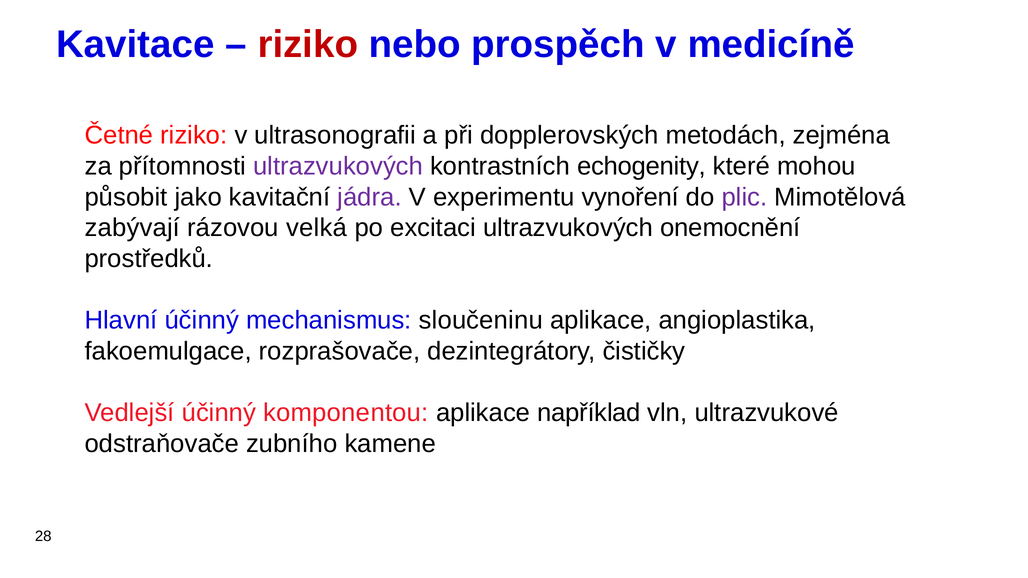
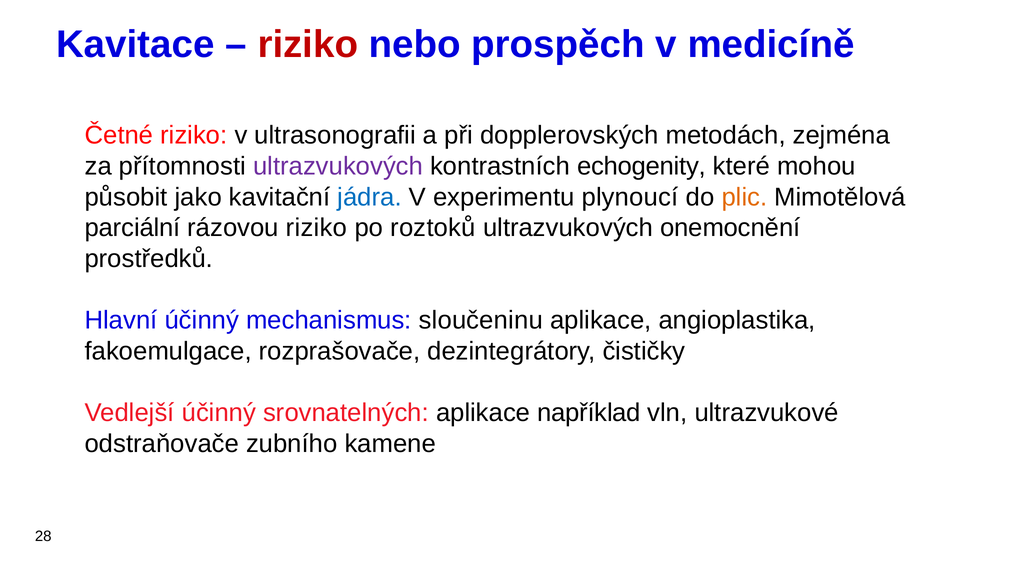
jádra colour: purple -> blue (370, 197)
vynoření: vynoření -> plynoucí (630, 197)
plic colour: purple -> orange (744, 197)
zabývají: zabývají -> parciální (133, 228)
rázovou velká: velká -> riziko (317, 228)
excitaci: excitaci -> roztoků (433, 228)
komponentou: komponentou -> srovnatelných (346, 413)
